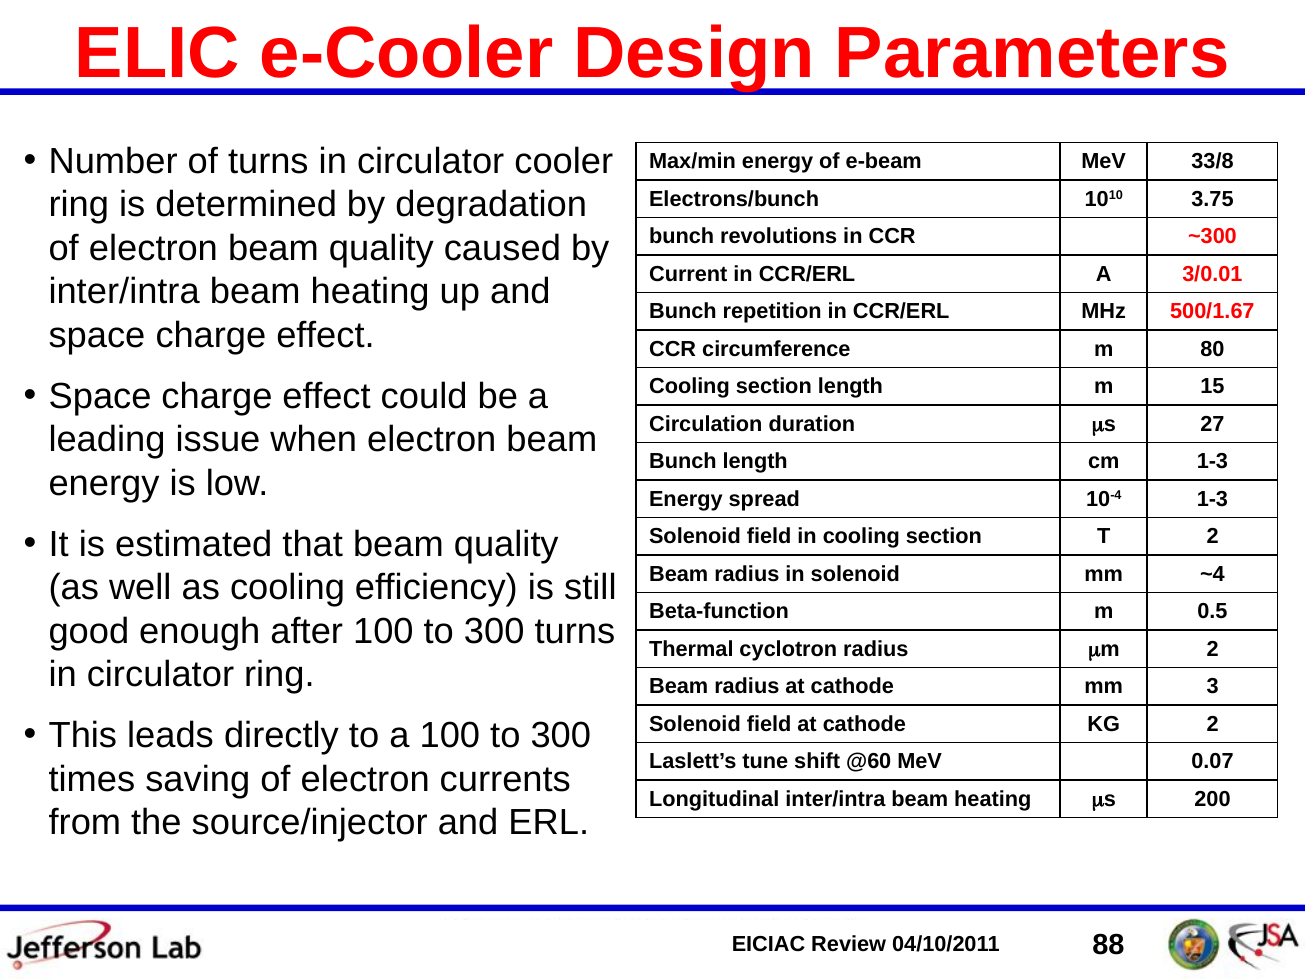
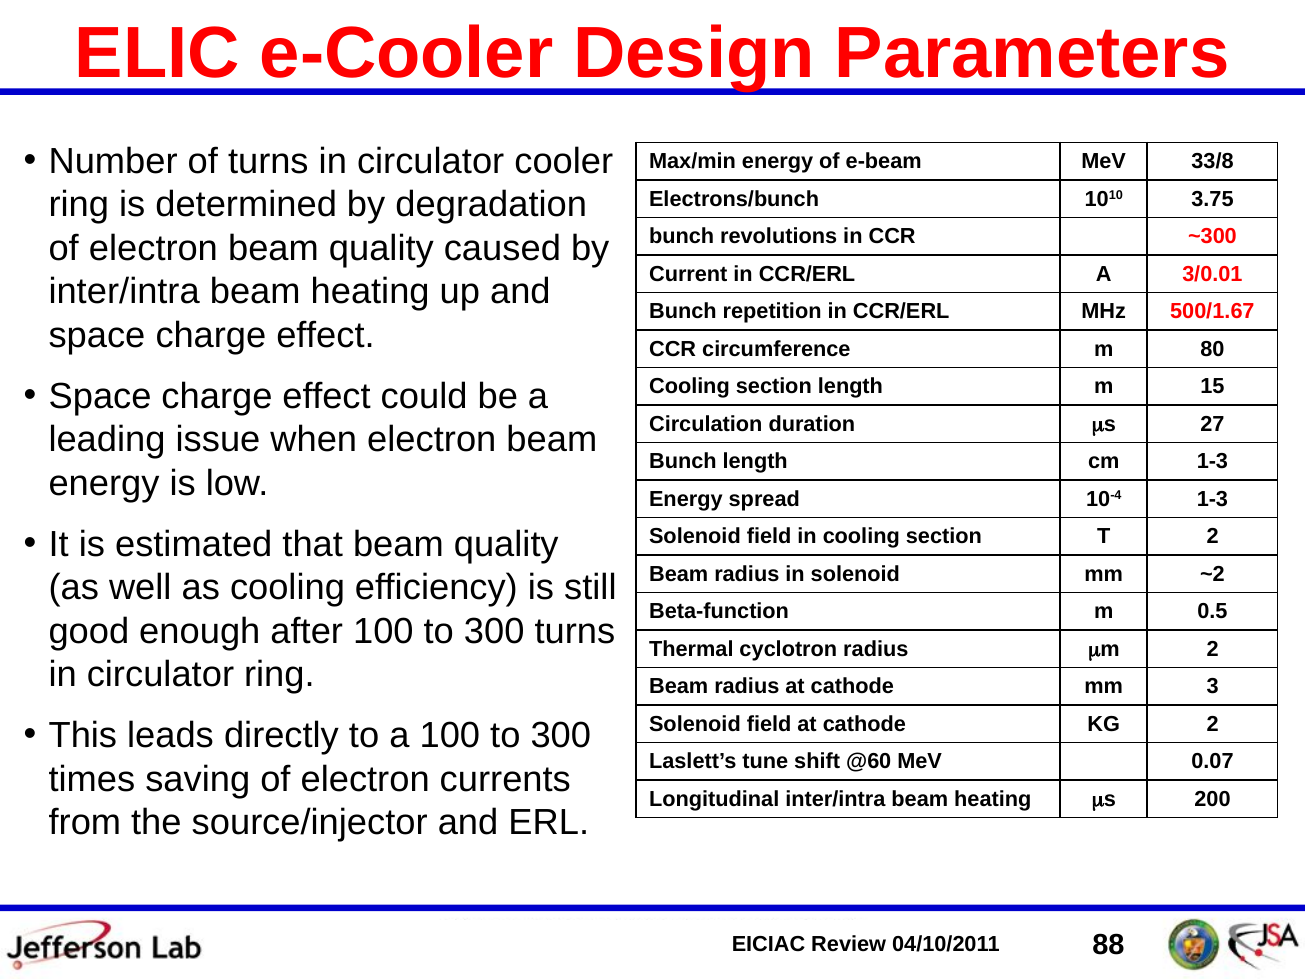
~4: ~4 -> ~2 (1212, 574)
